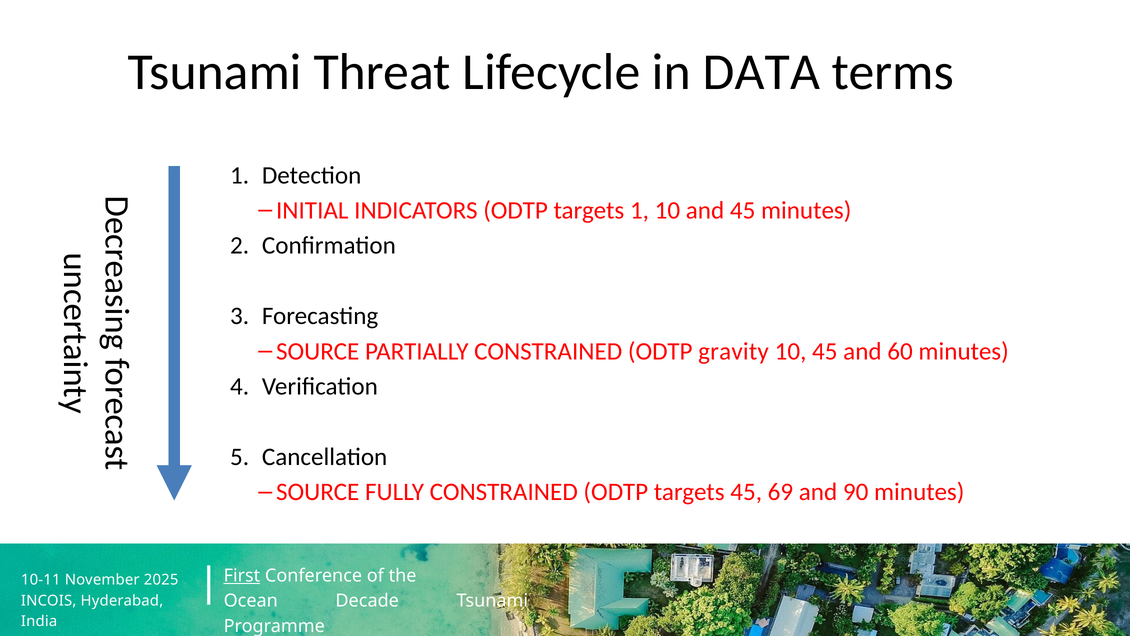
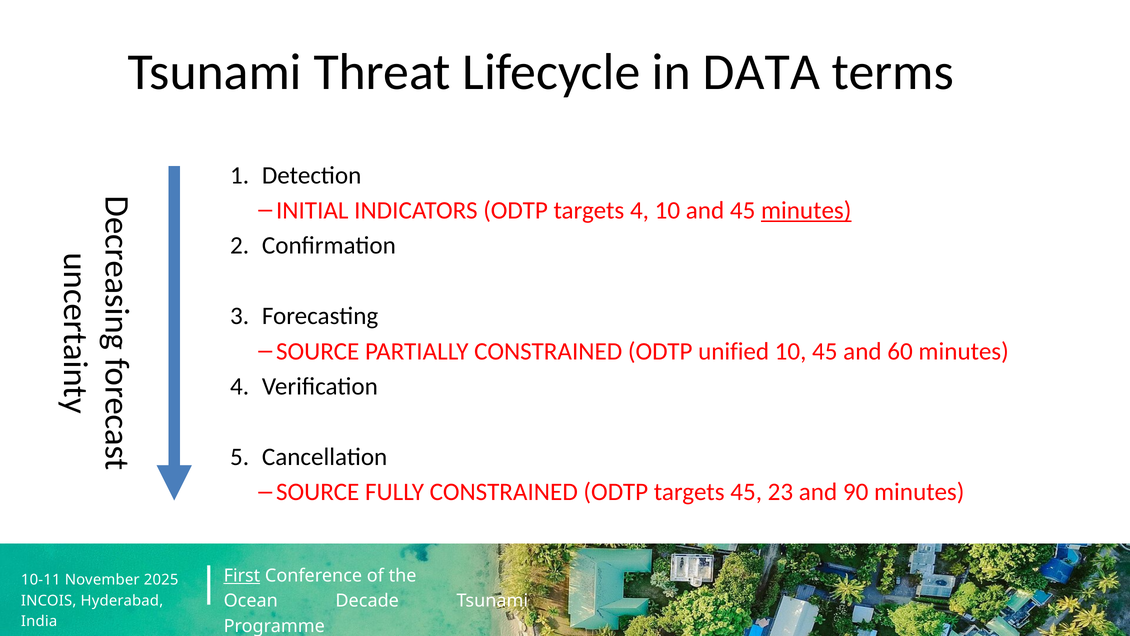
targets 1: 1 -> 4 (639, 210)
minutes underline: none -> present (806, 210)
gravity: gravity -> unified (734, 351)
69: 69 -> 23 (780, 492)
